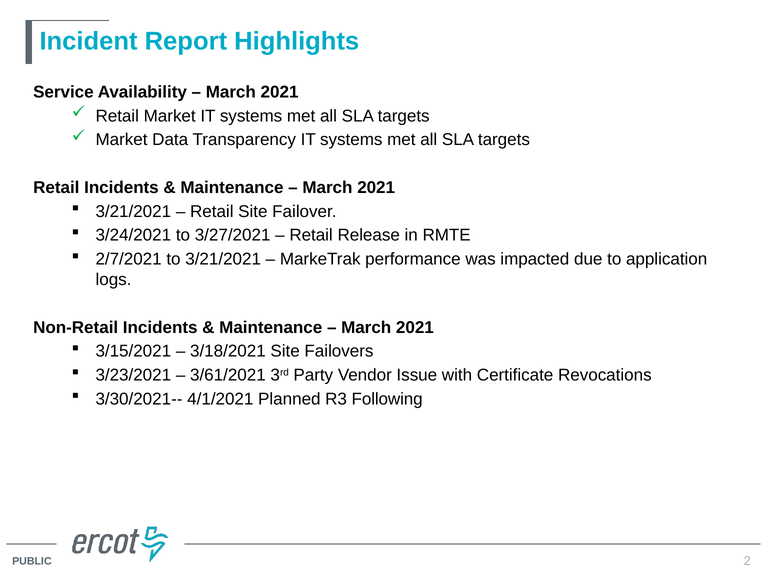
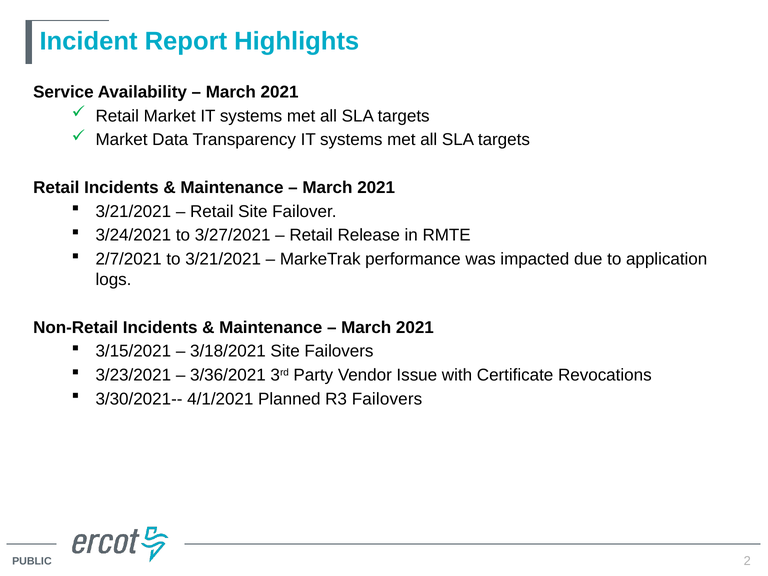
3/61/2021: 3/61/2021 -> 3/36/2021 (228, 375)
R3 Following: Following -> Failovers (387, 399)
